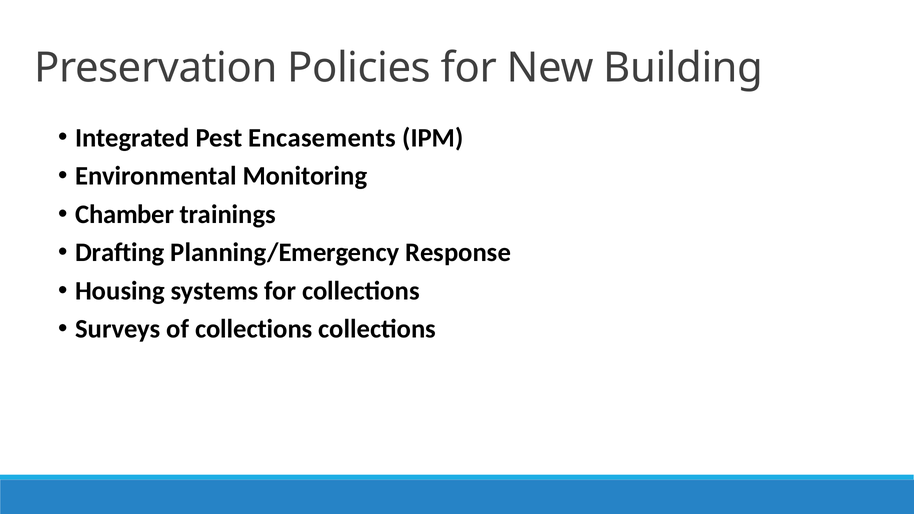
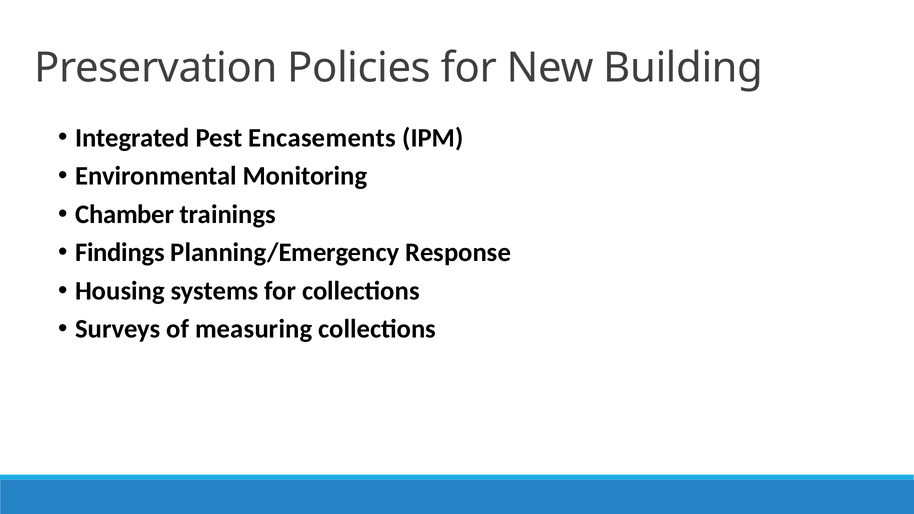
Drafting: Drafting -> Findings (120, 253)
of collections: collections -> measuring (254, 329)
